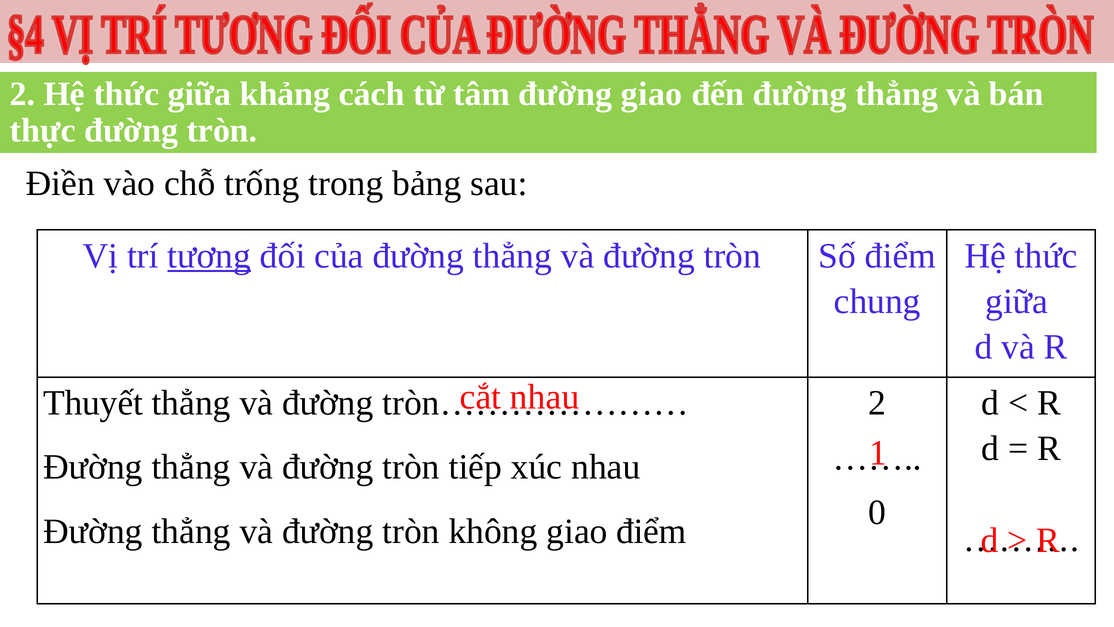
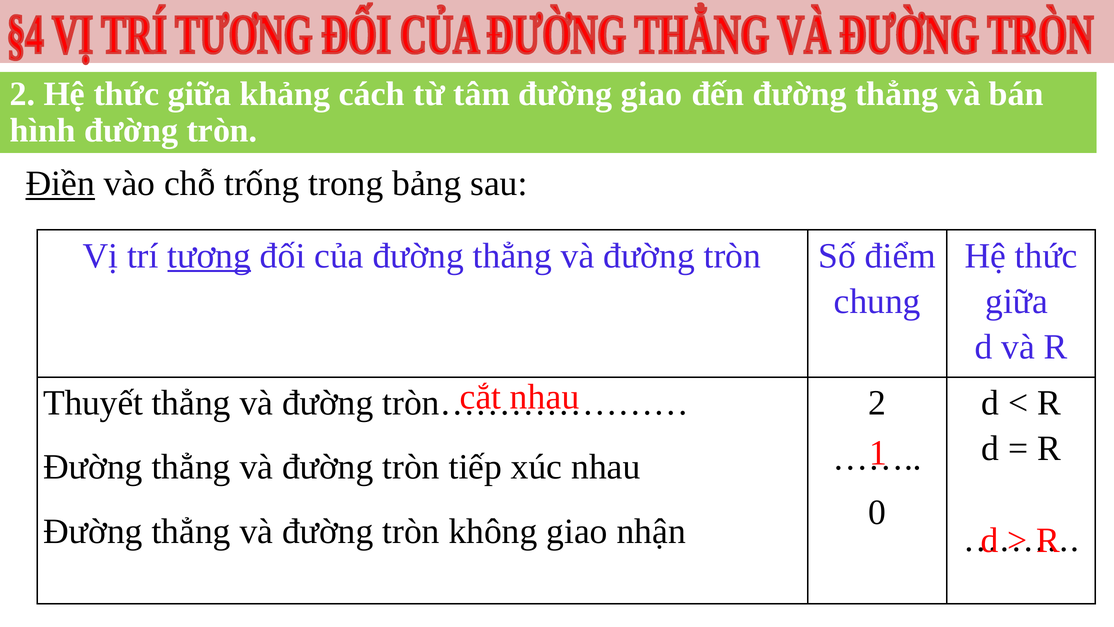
thực: thực -> hình (43, 131)
Điền underline: none -> present (60, 183)
giao điểm: điểm -> nhận (651, 531)
